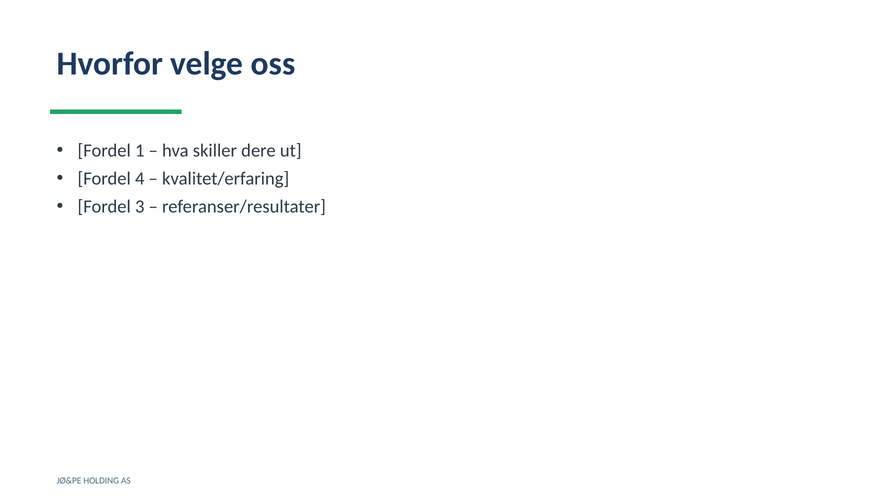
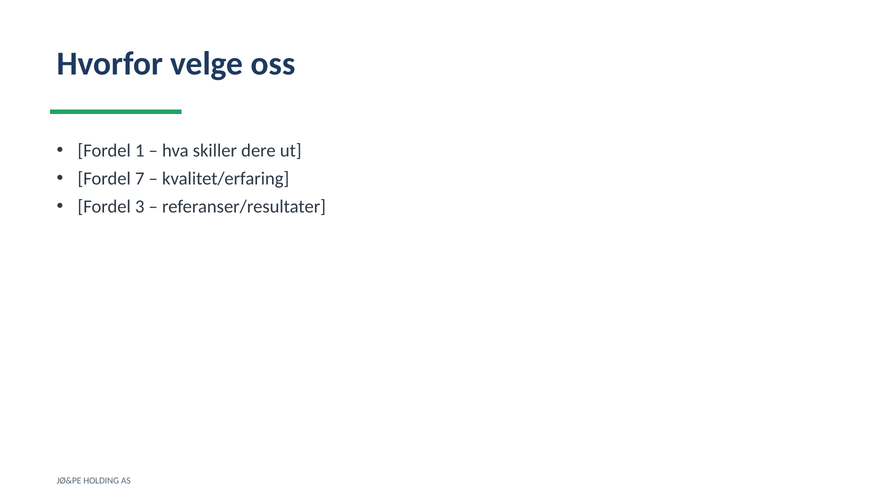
4: 4 -> 7 (140, 179)
